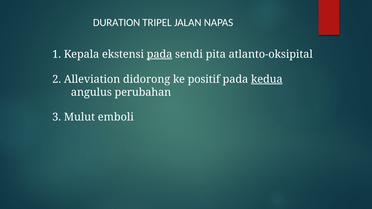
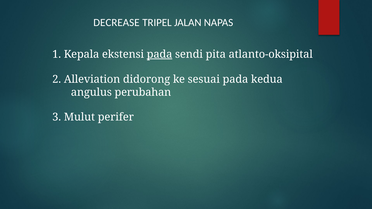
DURATION: DURATION -> DECREASE (116, 22)
positif: positif -> sesuai (204, 79)
kedua underline: present -> none (267, 79)
emboli: emboli -> perifer (116, 117)
